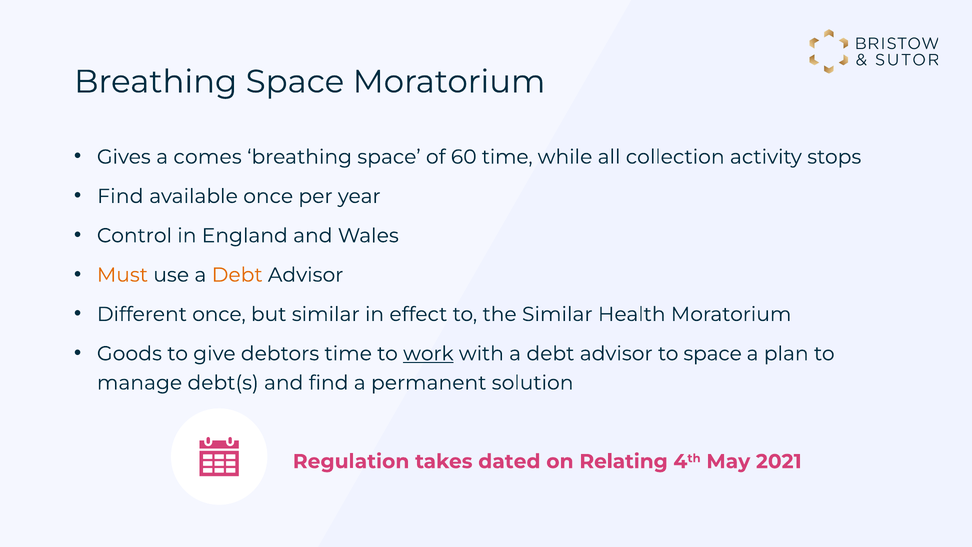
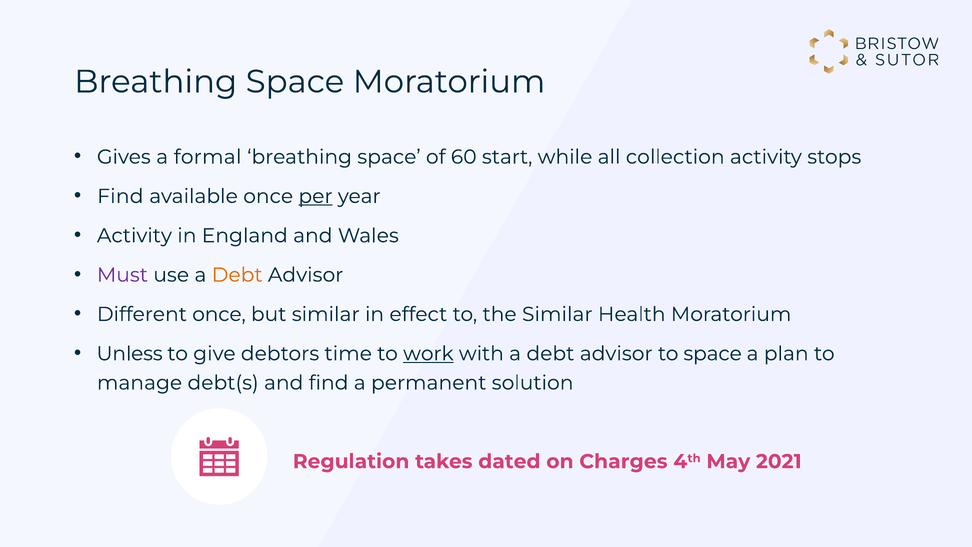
comes: comes -> formal (208, 157)
60 time: time -> start (507, 157)
per underline: none -> present (315, 196)
Control: Control -> Activity (134, 236)
Must colour: orange -> purple (122, 275)
Goods: Goods -> Unless (130, 353)
Relating: Relating -> Charges (623, 461)
